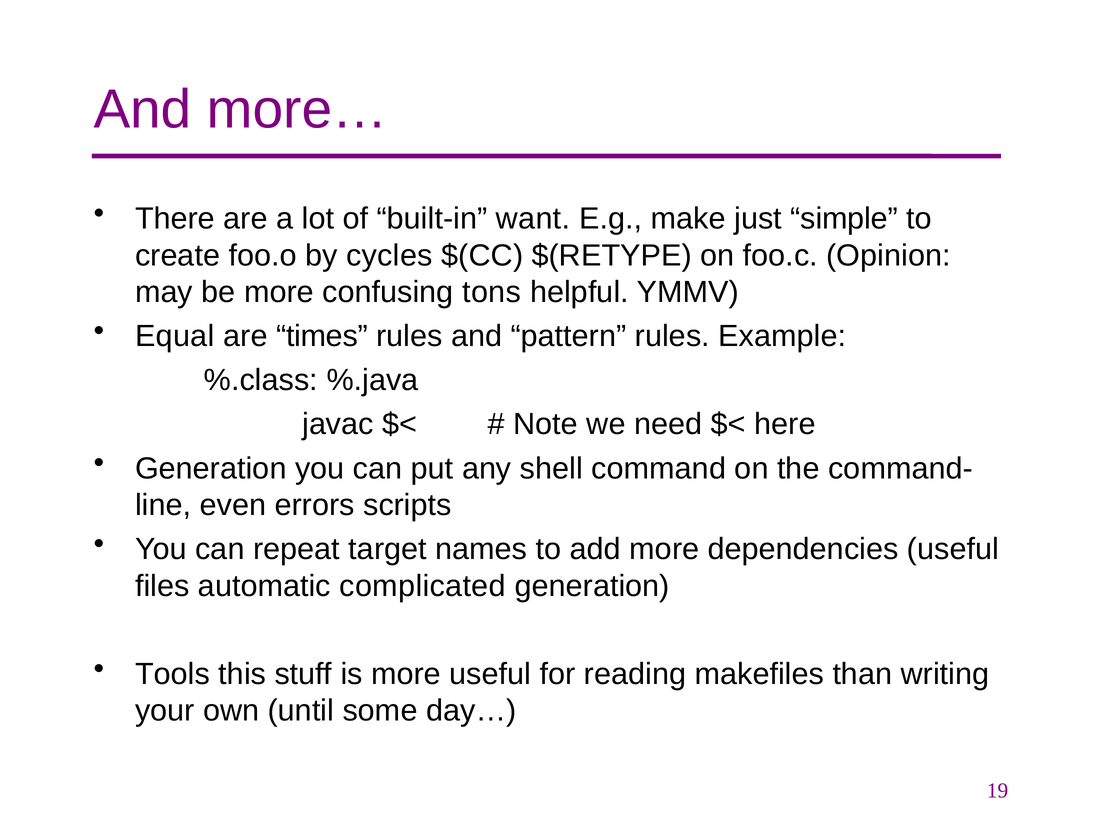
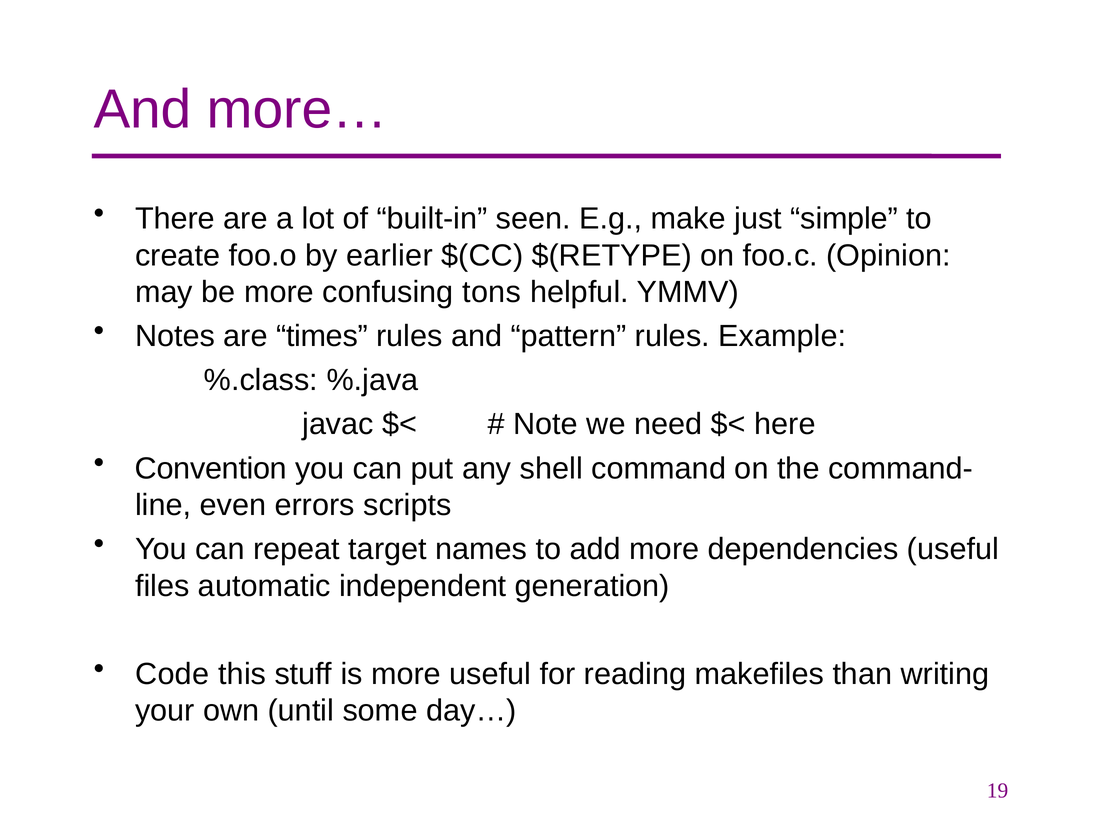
want: want -> seen (533, 219)
cycles: cycles -> earlier (389, 256)
Equal: Equal -> Notes (175, 336)
Generation: Generation -> Convention (211, 469)
complicated: complicated -> independent (423, 586)
Tools: Tools -> Code (172, 674)
